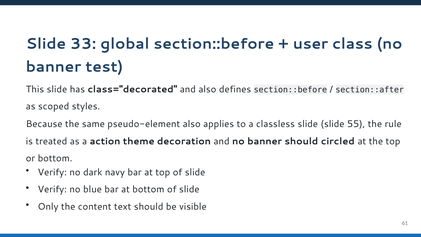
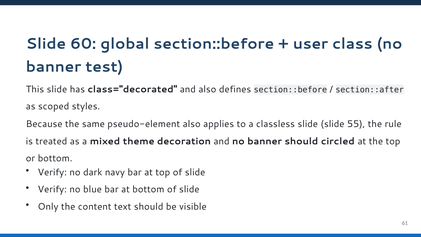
33: 33 -> 60 (83, 44)
action: action -> mixed (105, 141)
